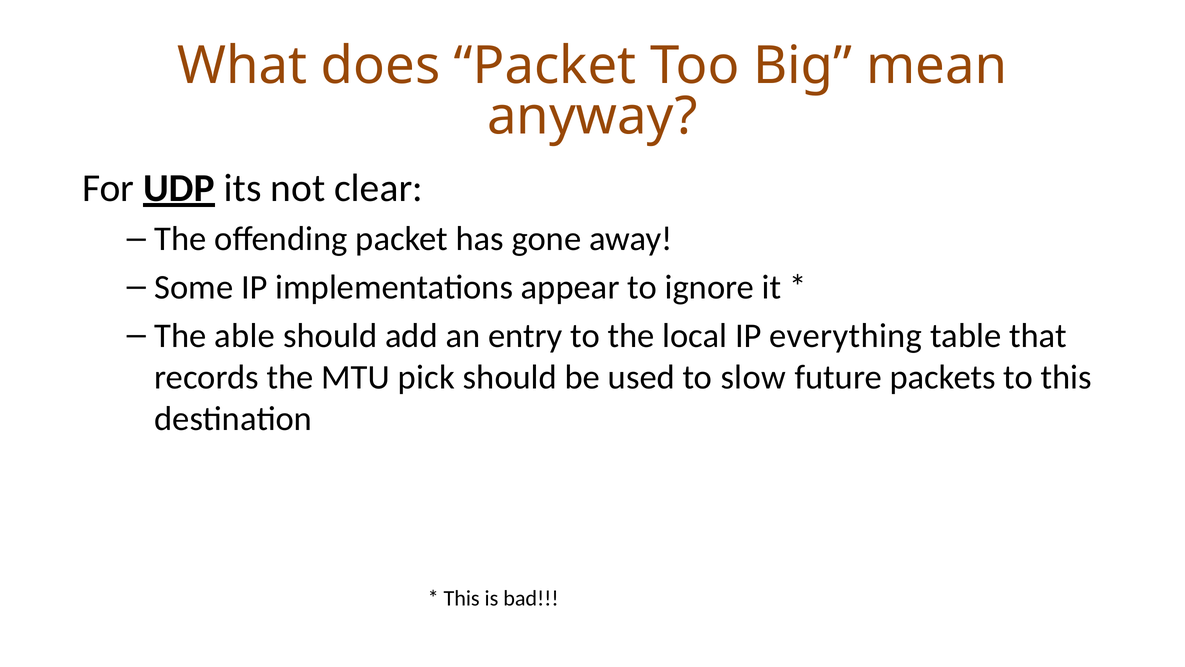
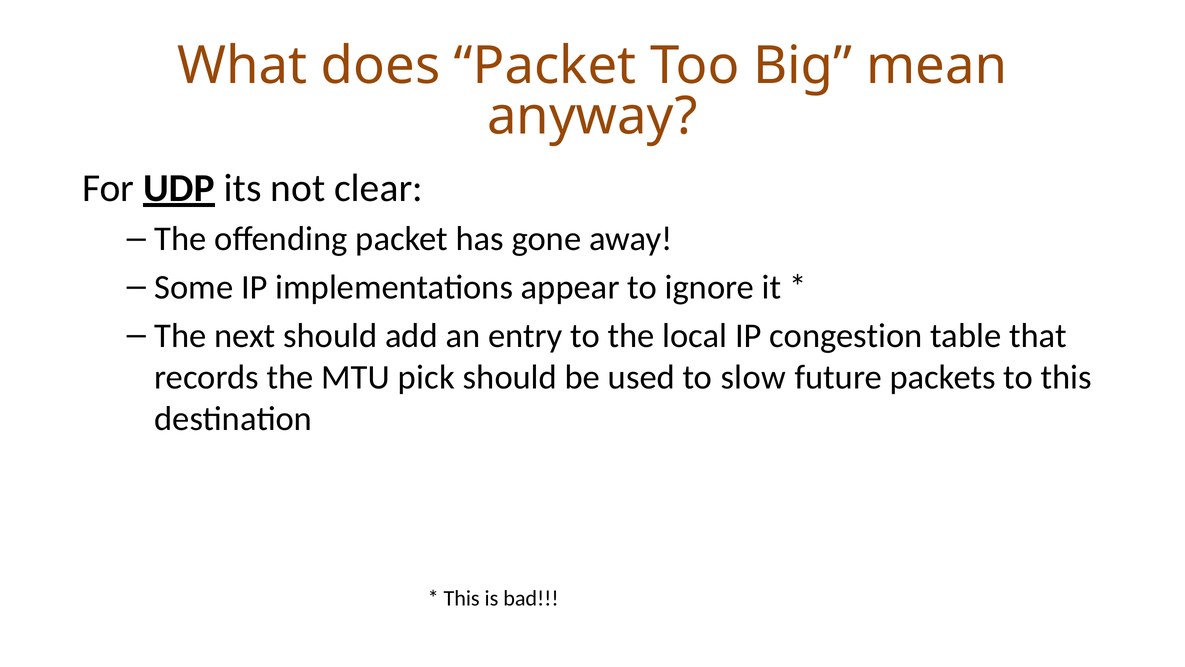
able: able -> next (245, 336)
everything: everything -> congestion (846, 336)
